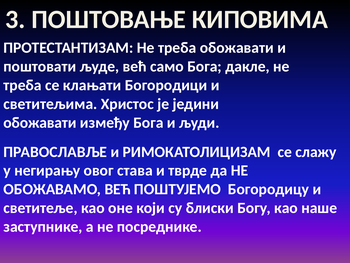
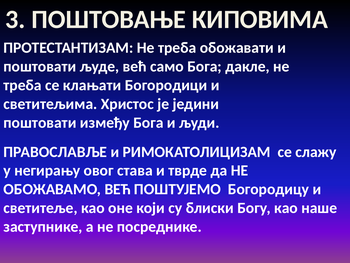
обожавати: обожавати -> поштовати (40, 122)
